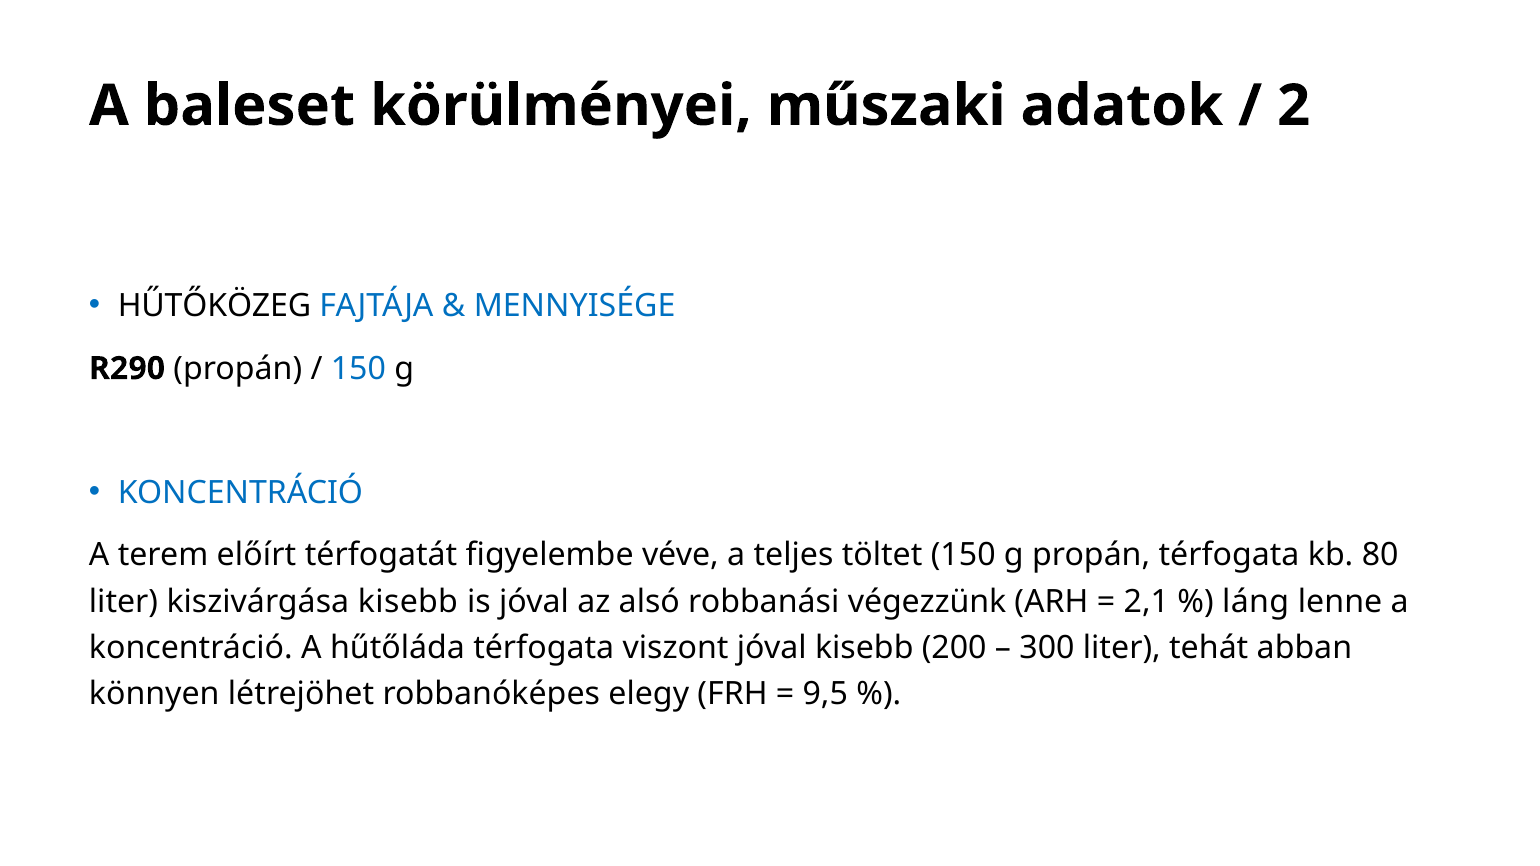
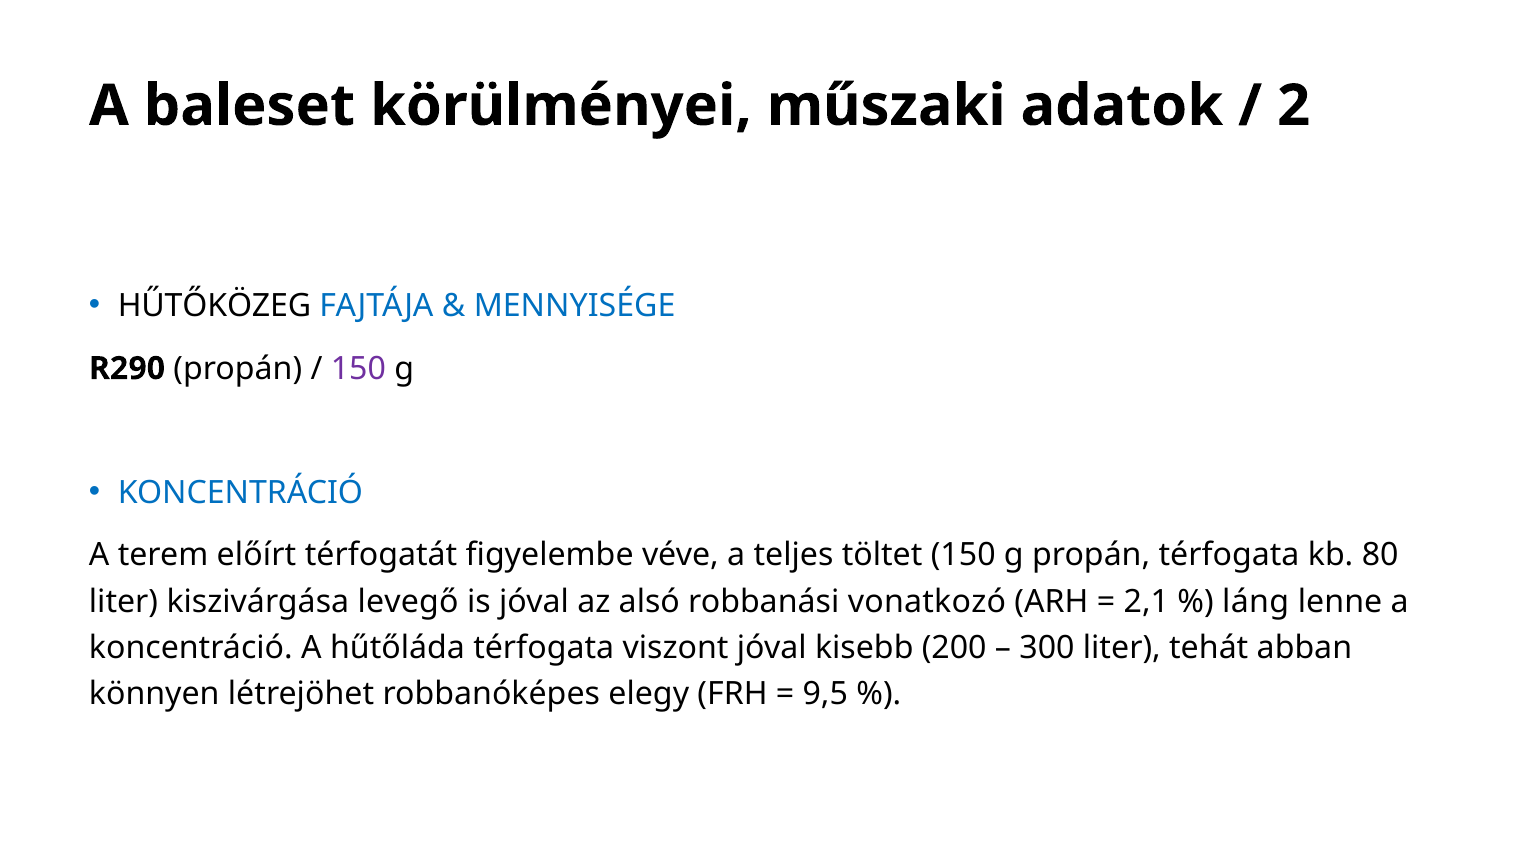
150 colour: blue -> purple (358, 369)
kiszivárgása kisebb: kisebb -> levegő (408, 602)
végezzünk: végezzünk -> vonatkozó (927, 602)
